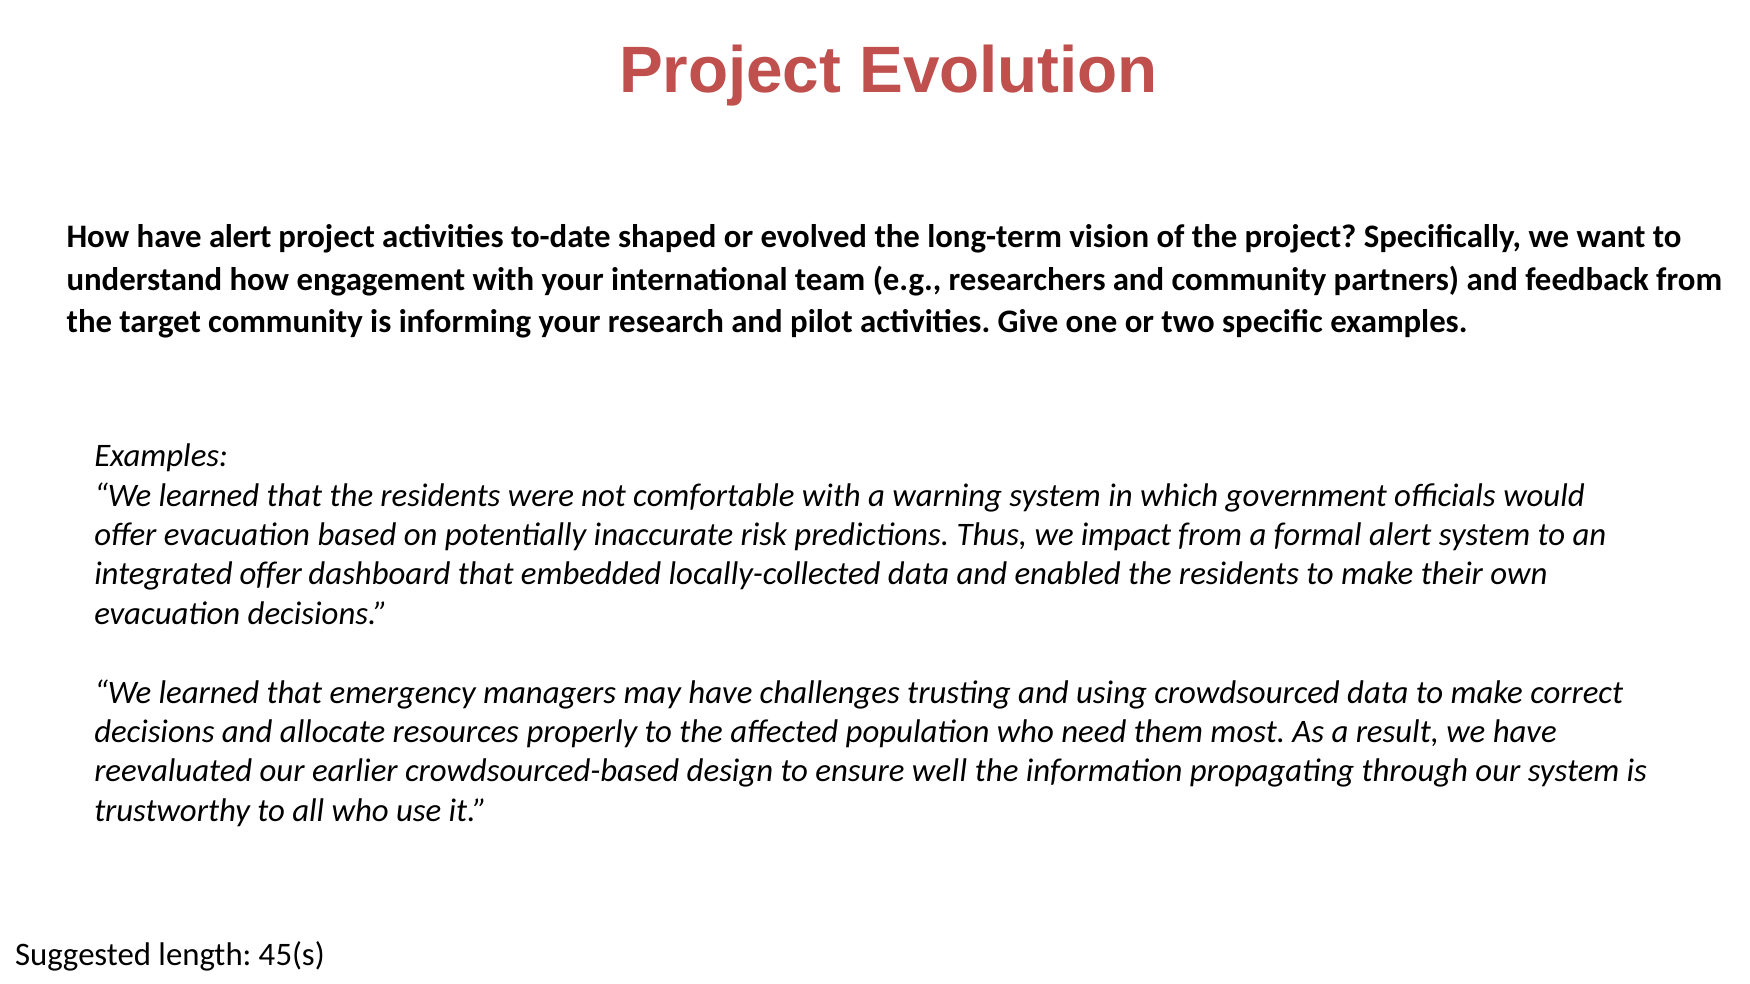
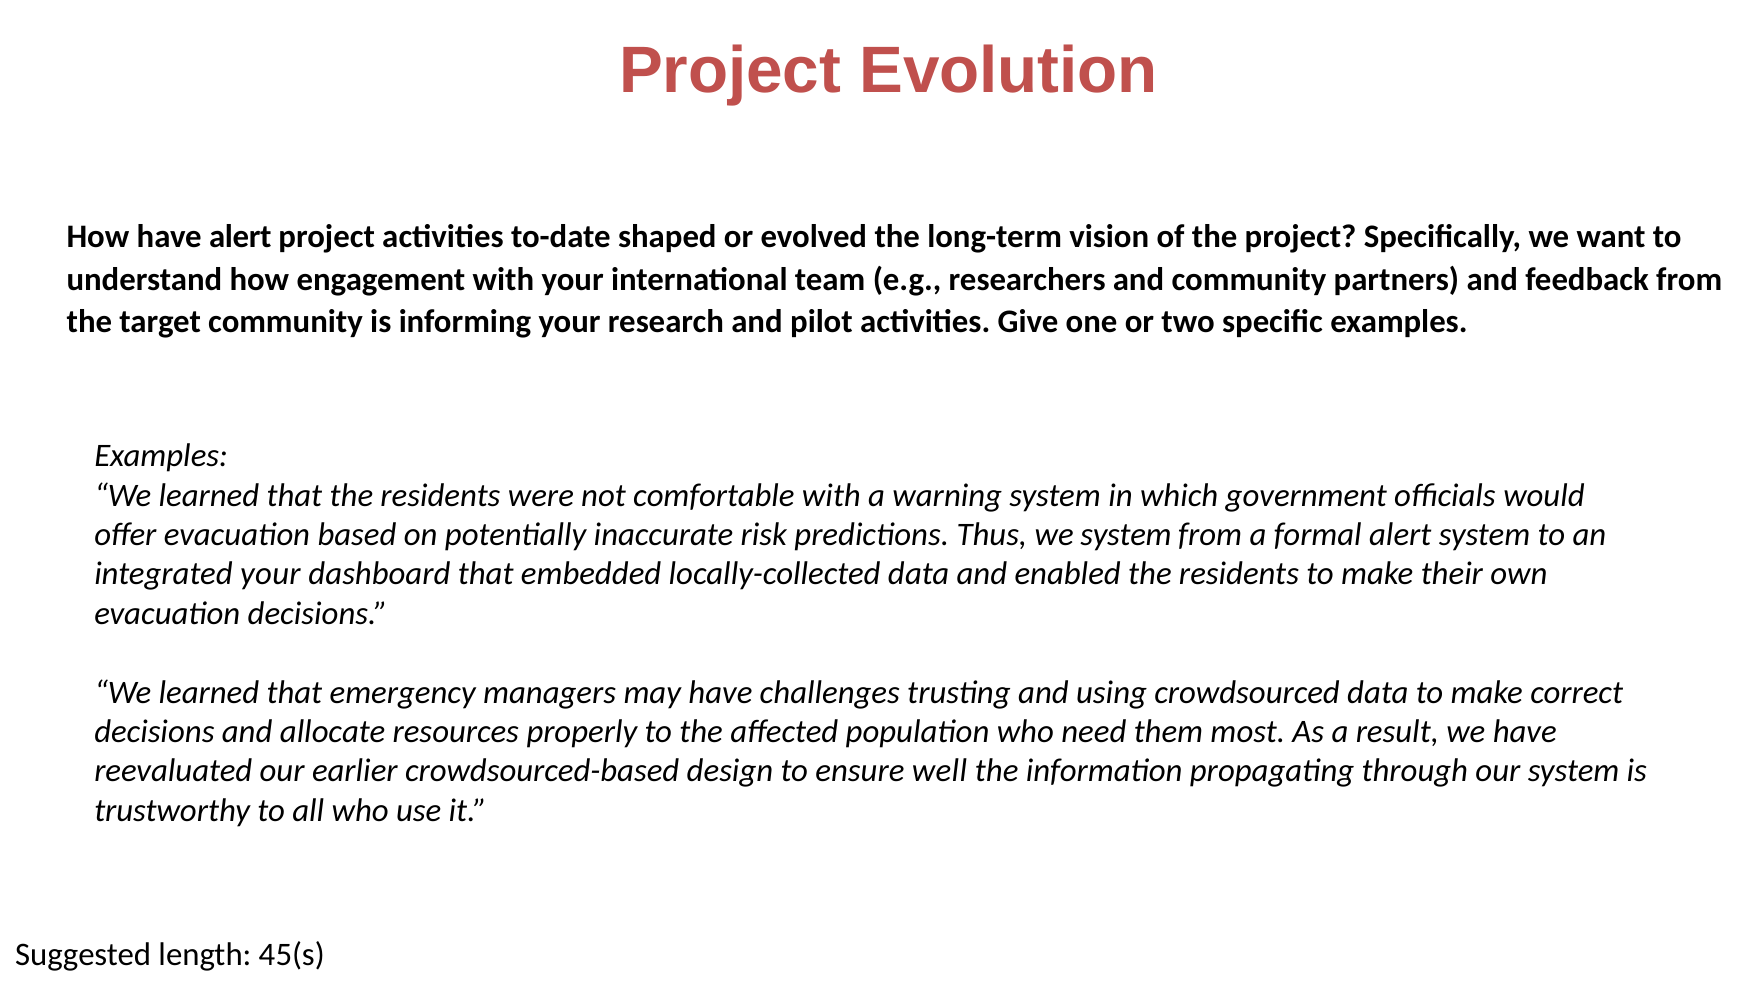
we impact: impact -> system (1126, 535)
integrated offer: offer -> your (270, 574)
